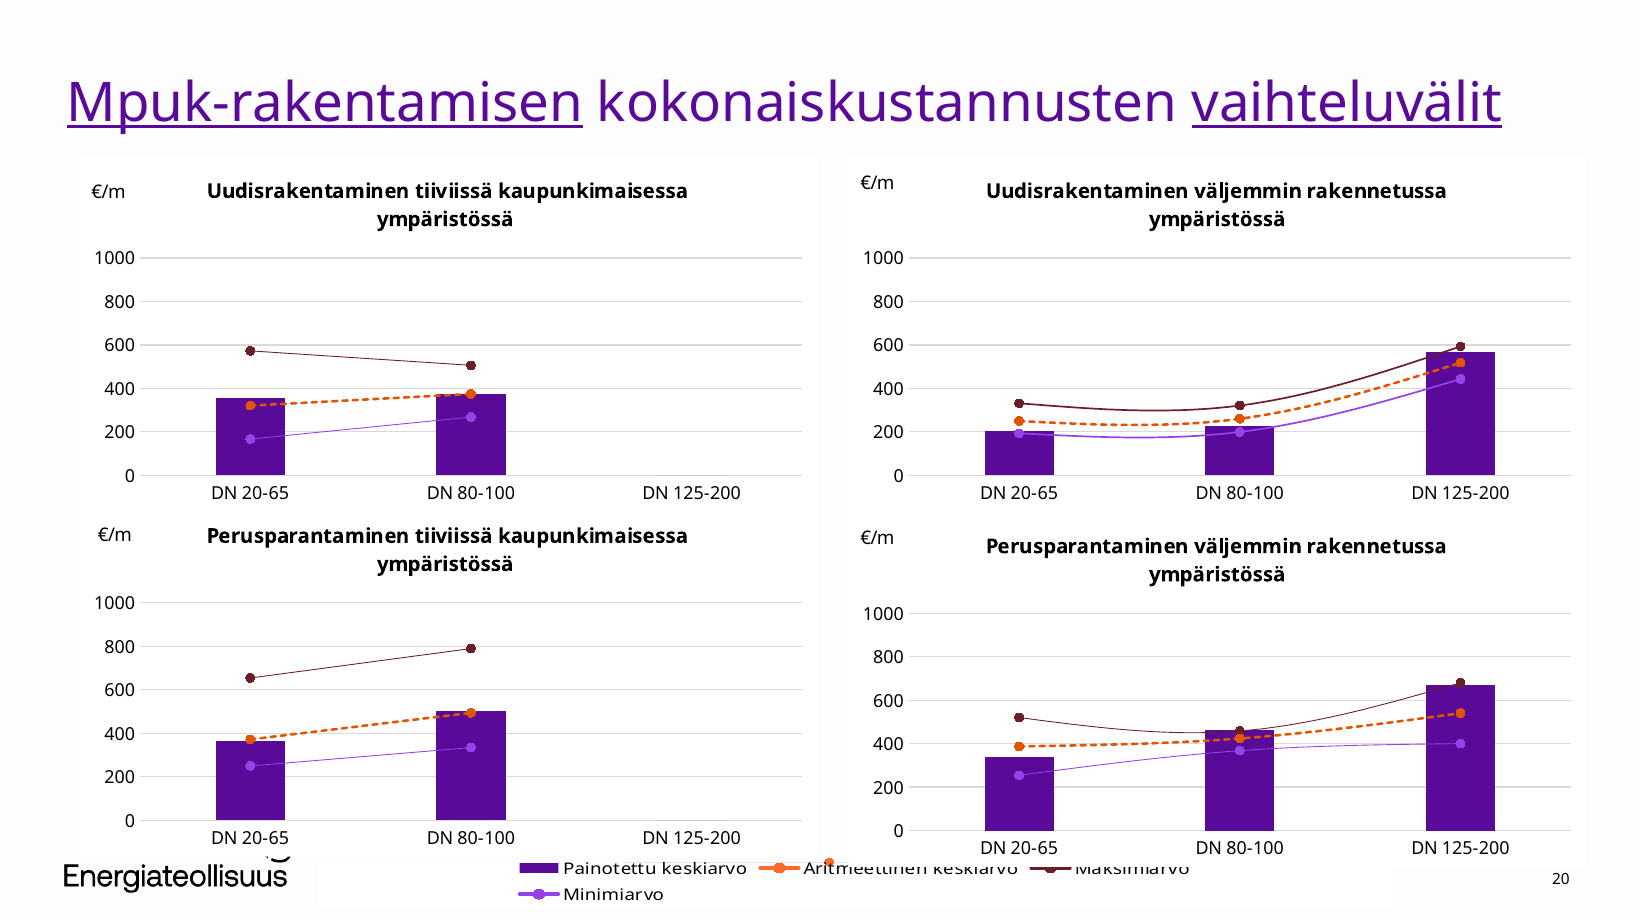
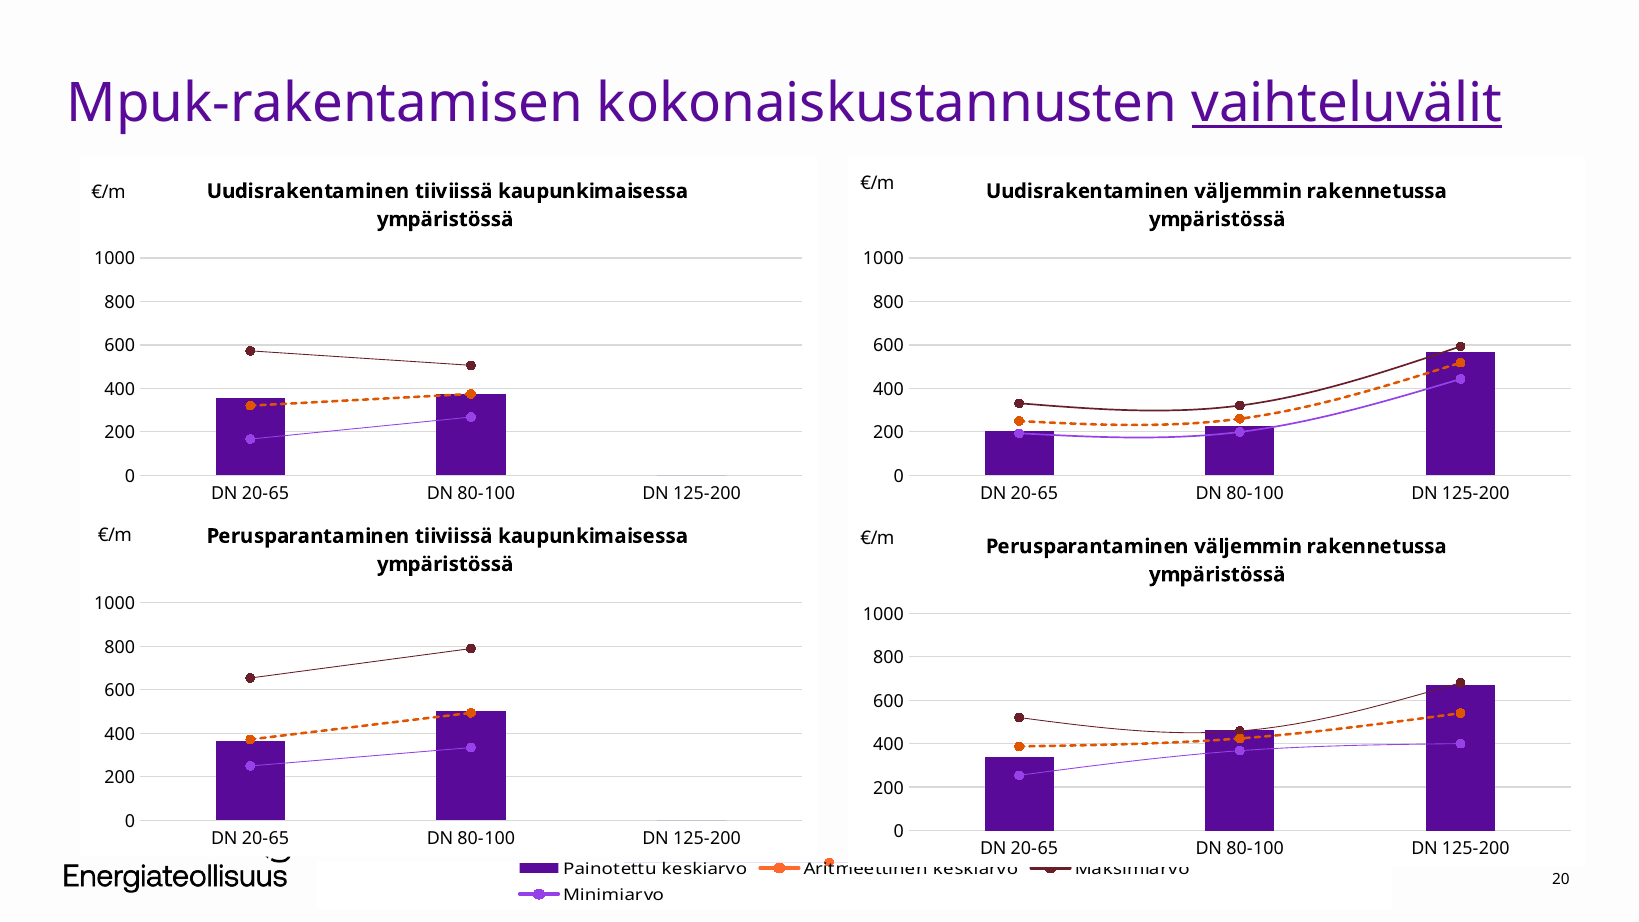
Mpuk-rakentamisen underline: present -> none (325, 103)
